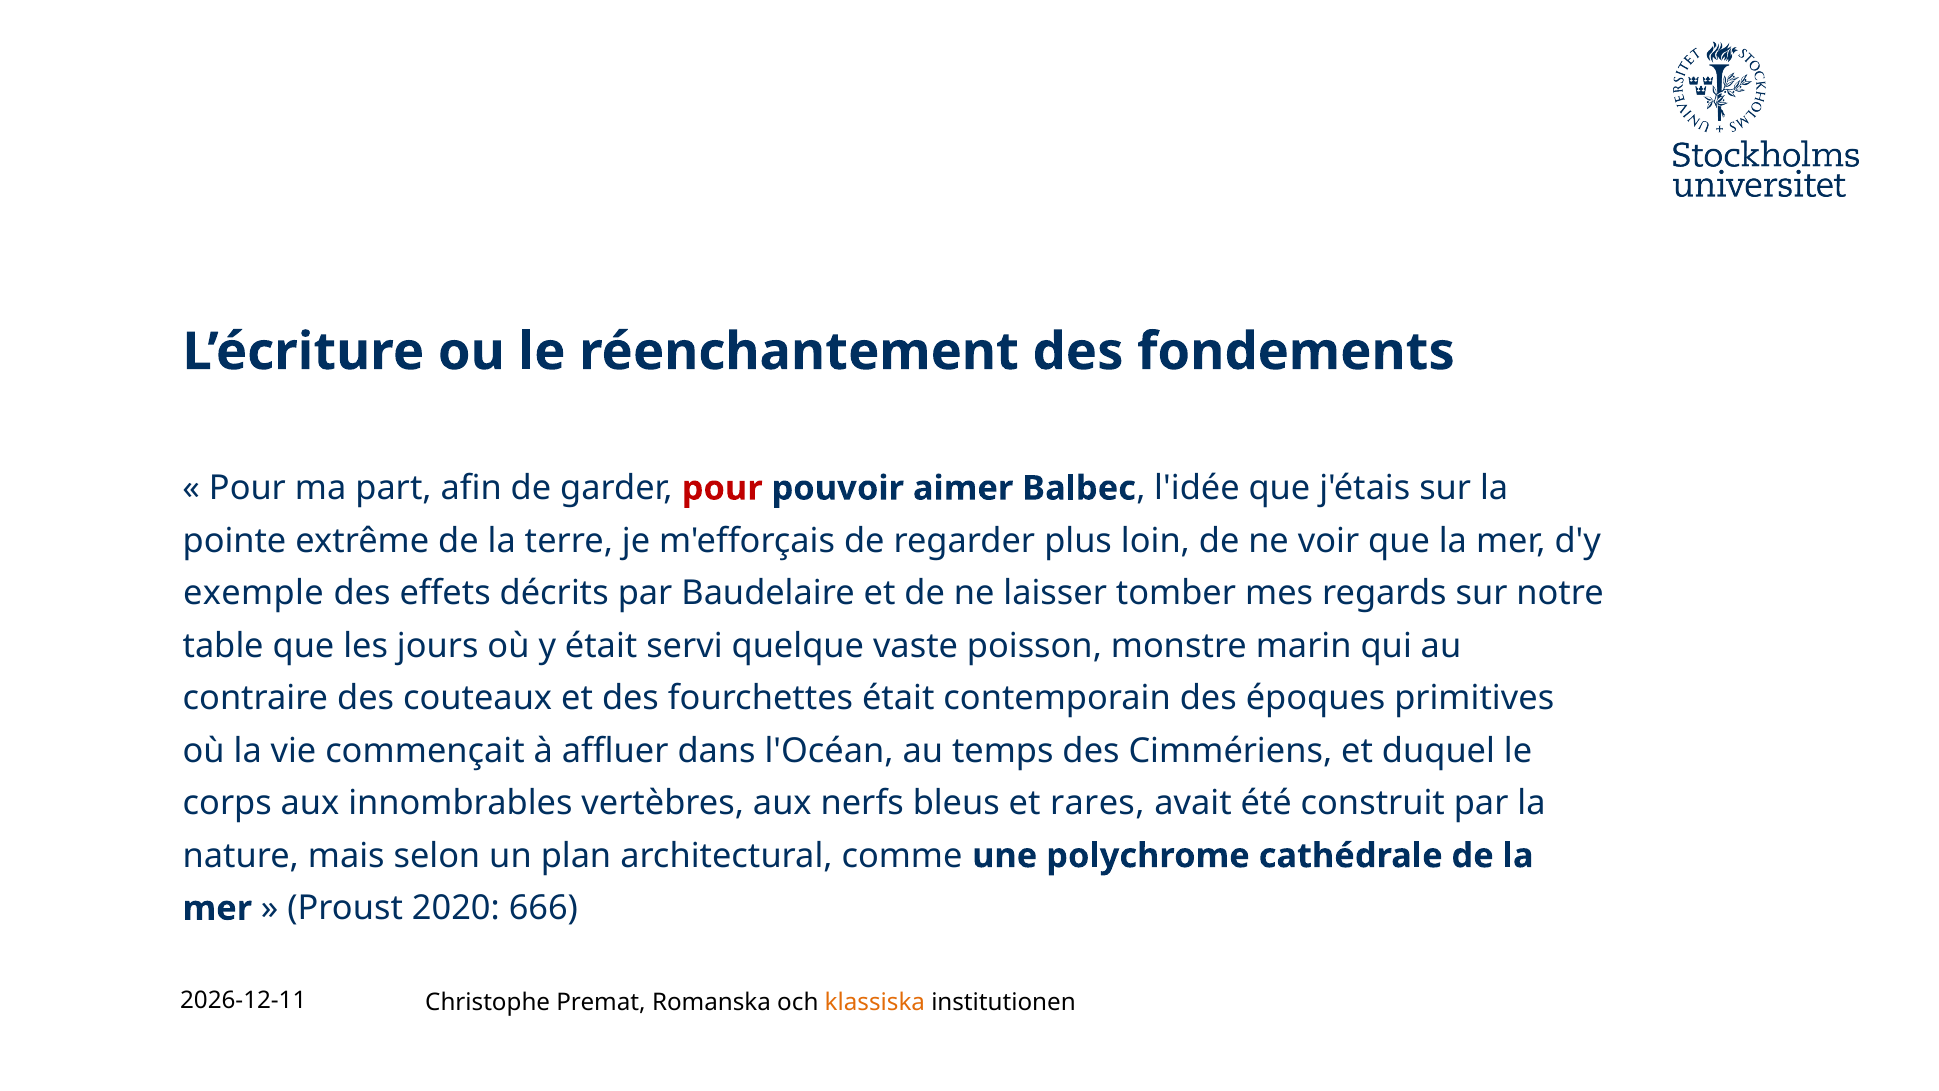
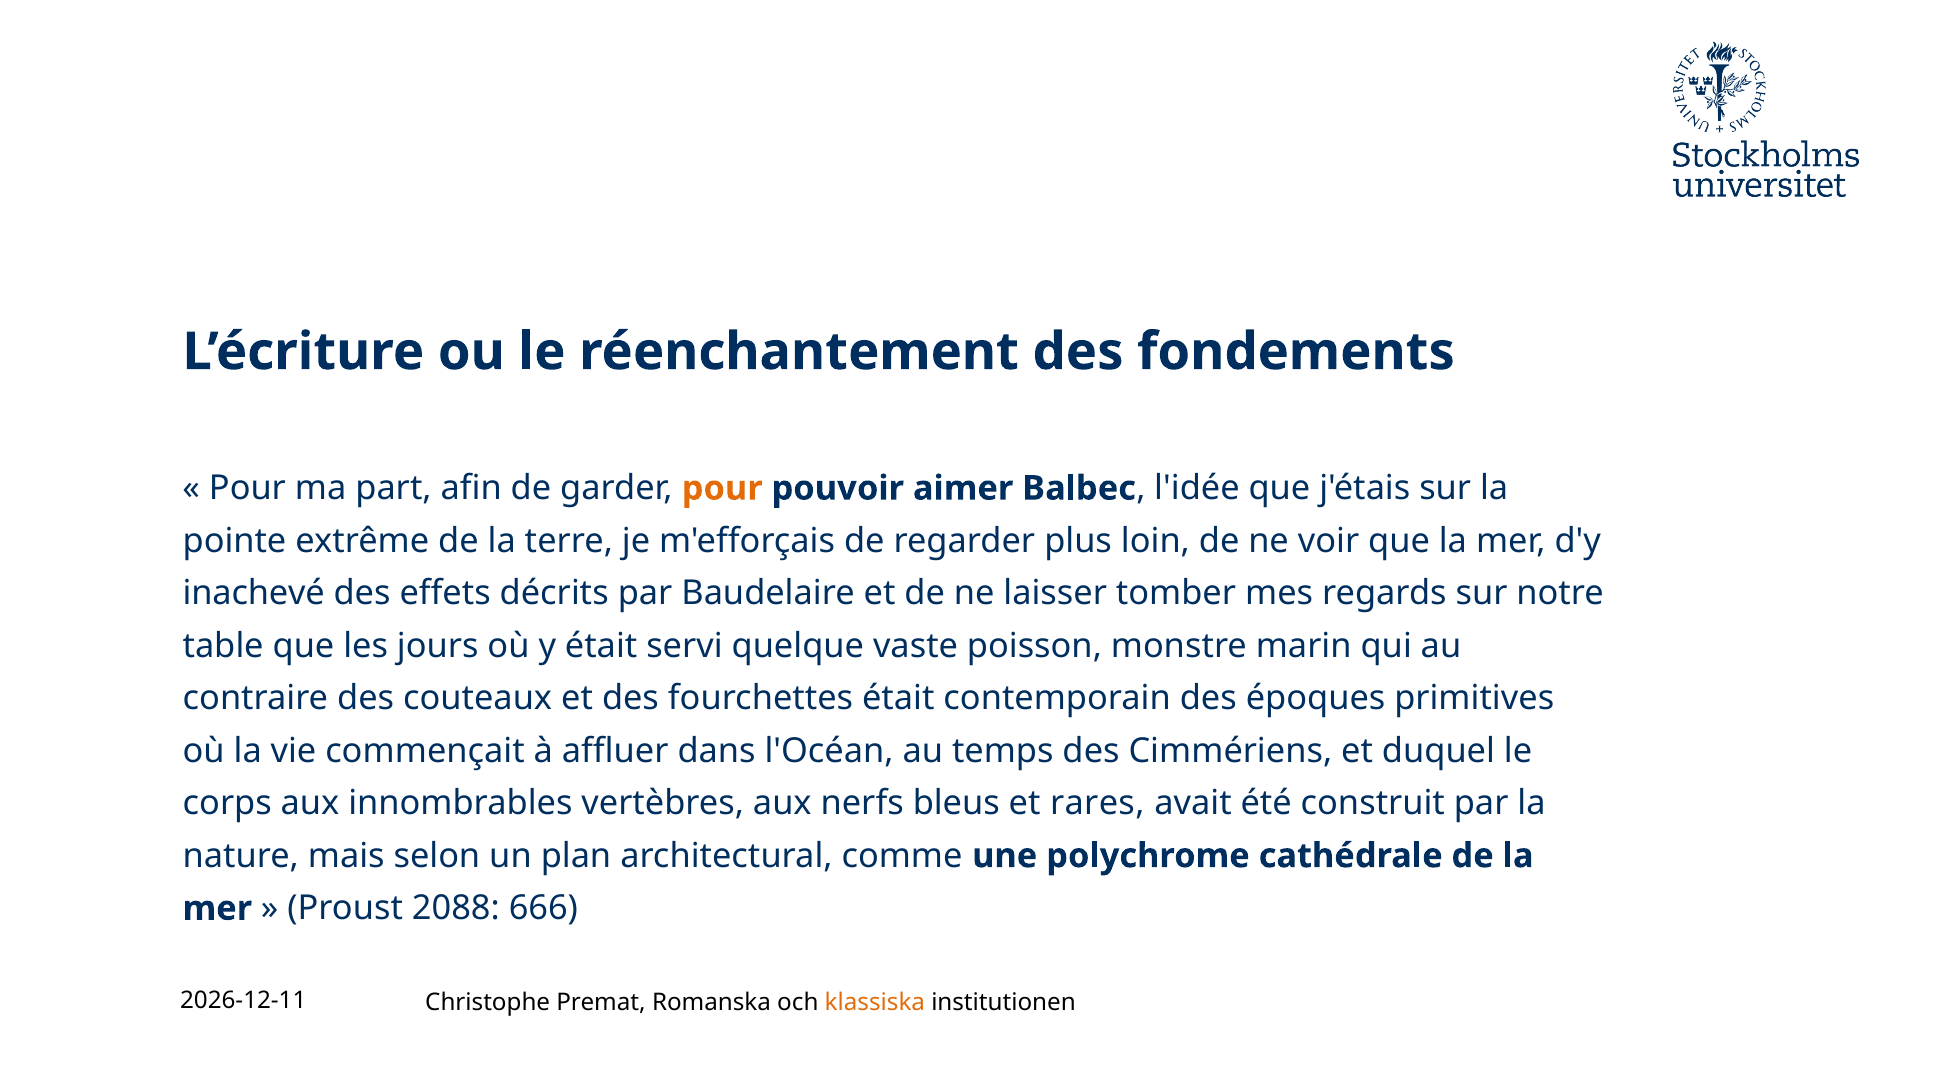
pour colour: red -> orange (722, 488)
exemple: exemple -> inachevé (254, 593)
2020: 2020 -> 2088 (456, 908)
